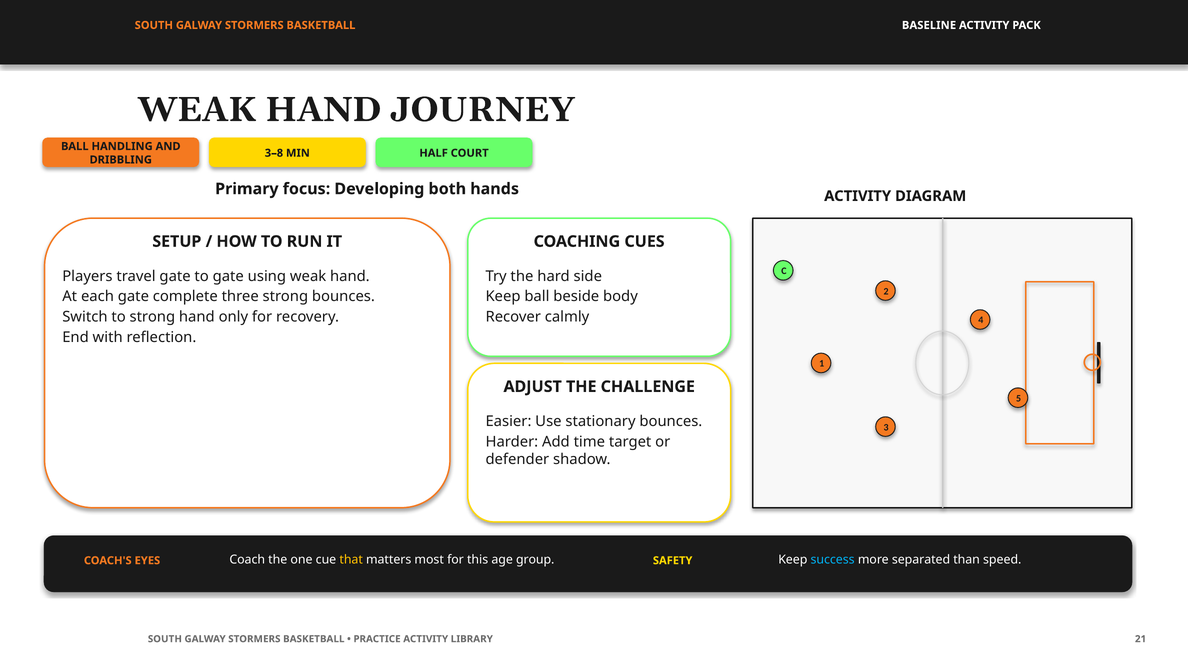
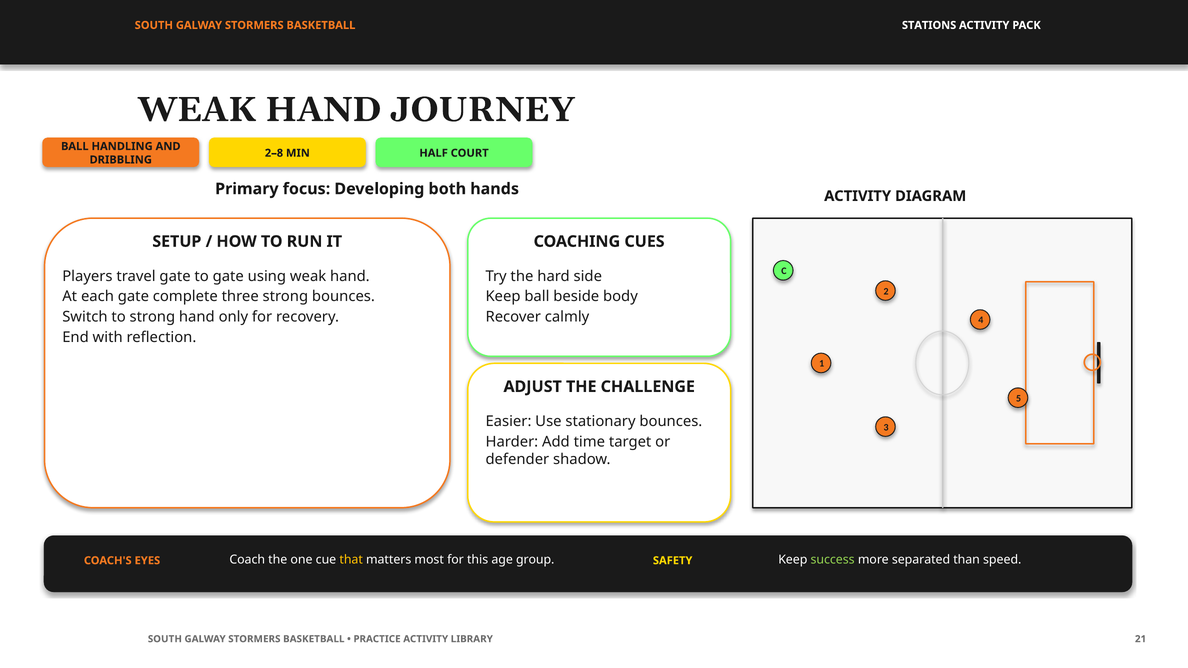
BASELINE: BASELINE -> STATIONS (929, 25)
3–8: 3–8 -> 2–8 (274, 153)
success colour: light blue -> light green (833, 560)
